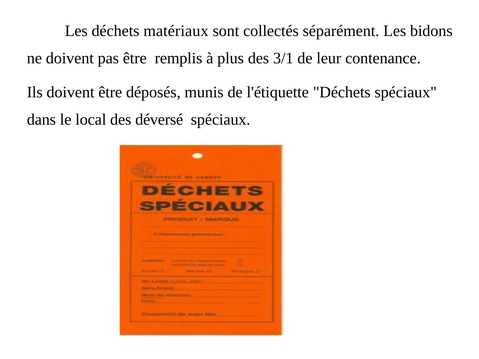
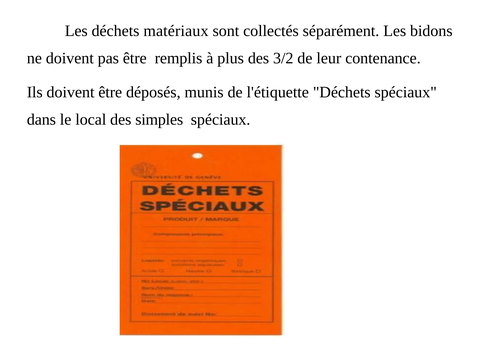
3/1: 3/1 -> 3/2 (283, 58)
déversé: déversé -> simples (159, 120)
